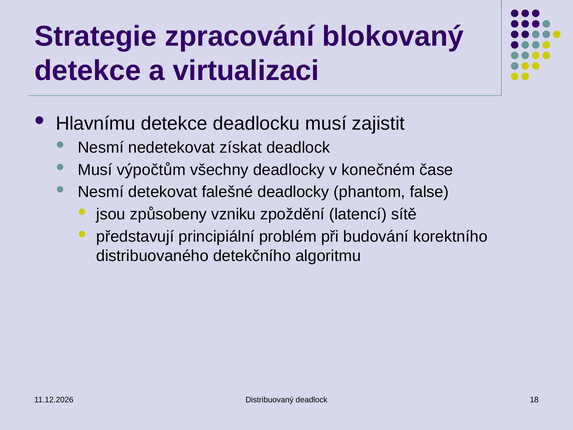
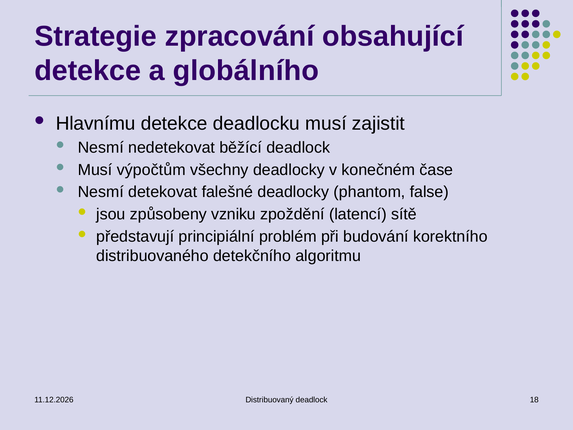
blokovaný: blokovaný -> obsahující (393, 36)
virtualizaci: virtualizaci -> globálního (246, 71)
získat: získat -> běžící (241, 147)
